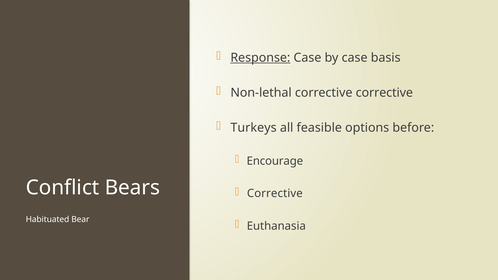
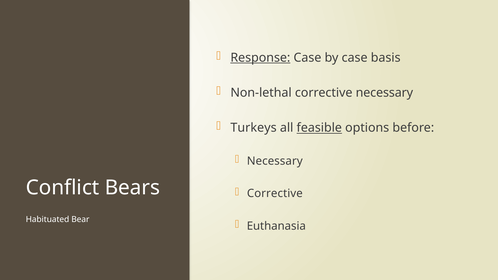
corrective corrective: corrective -> necessary (384, 93)
feasible underline: none -> present (319, 128)
Encourage: Encourage -> Necessary (275, 161)
